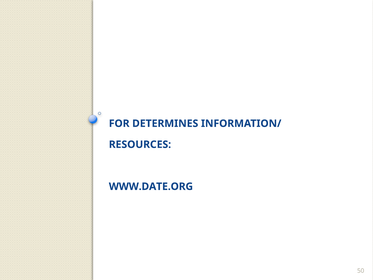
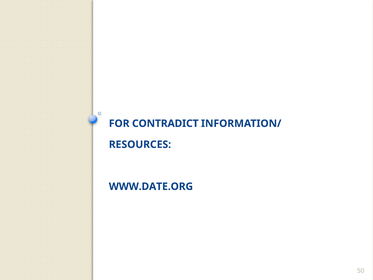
DETERMINES: DETERMINES -> CONTRADICT (165, 123)
